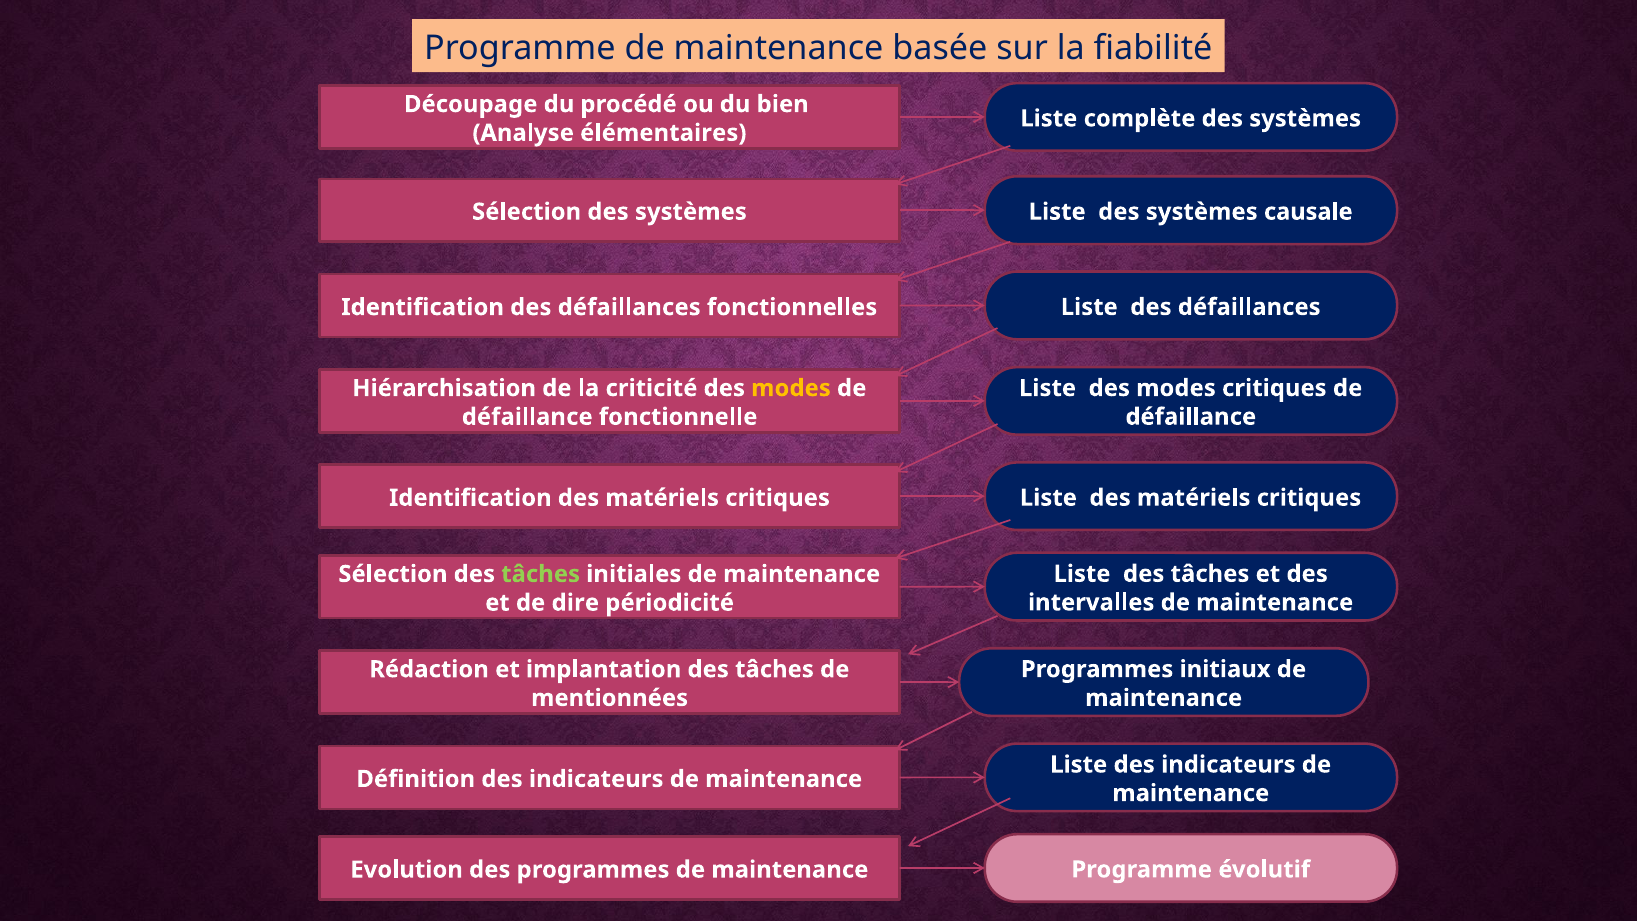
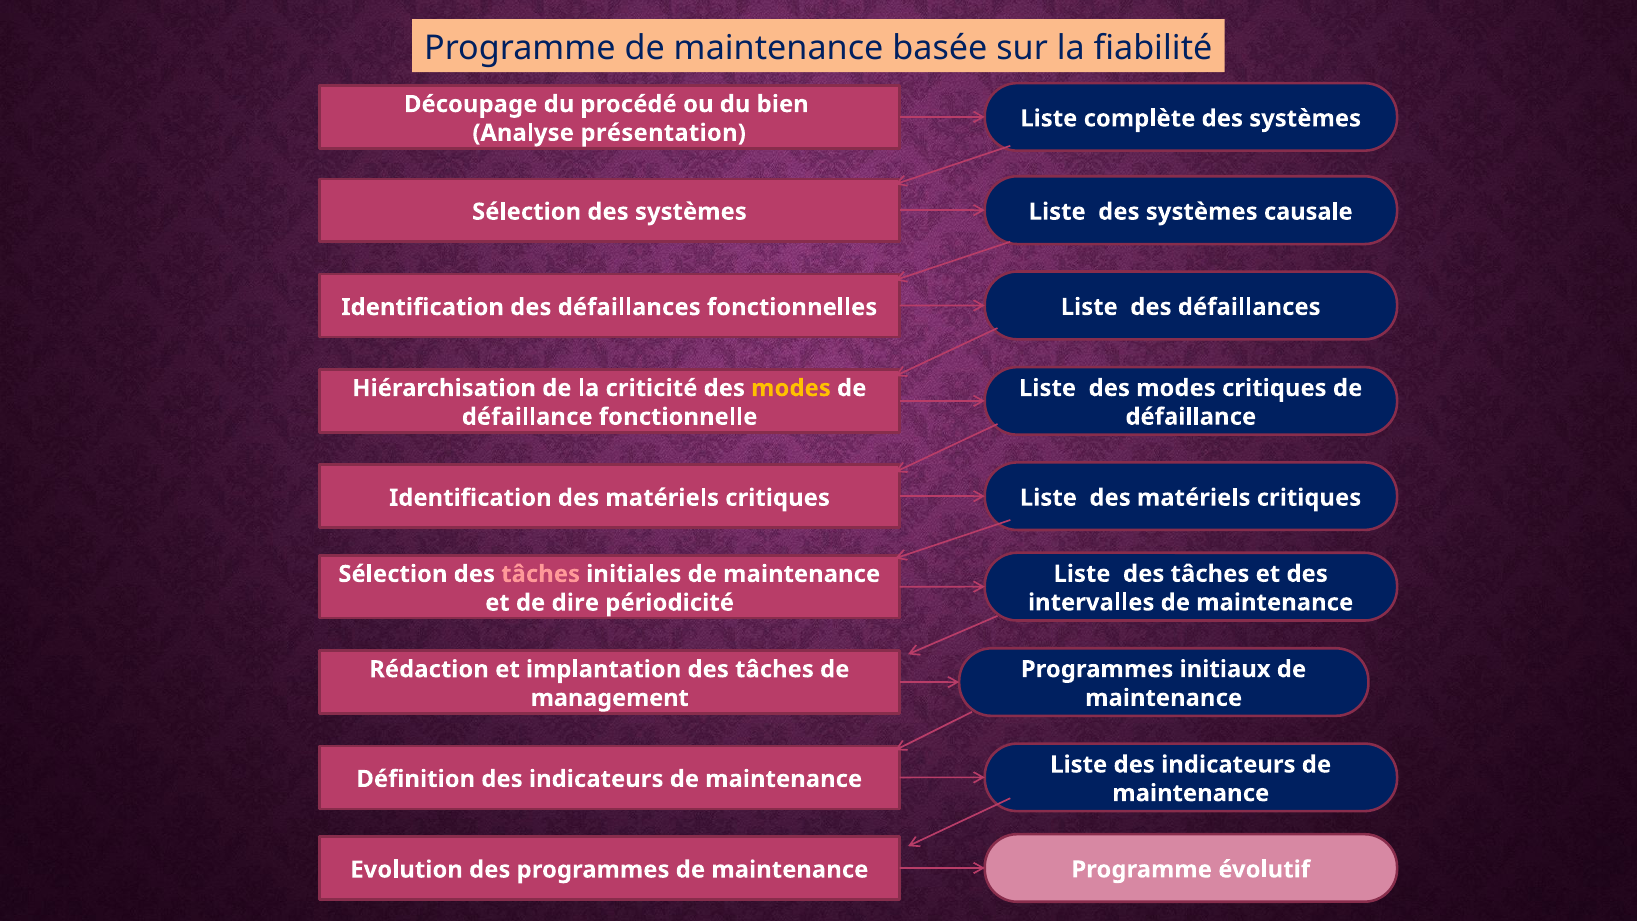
élémentaires: élémentaires -> présentation (663, 133)
tâches colour: light green -> pink (541, 574)
mentionnées: mentionnées -> management (610, 698)
